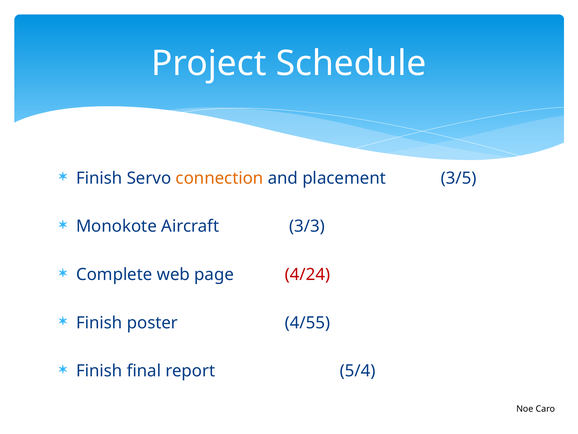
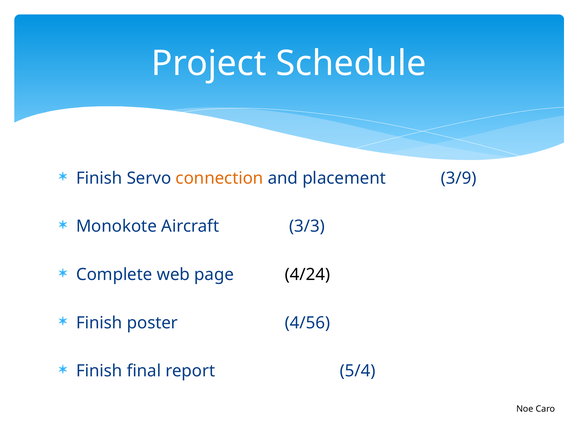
3/5: 3/5 -> 3/9 (459, 178)
4/24 colour: red -> black (307, 274)
4/55: 4/55 -> 4/56 (307, 322)
